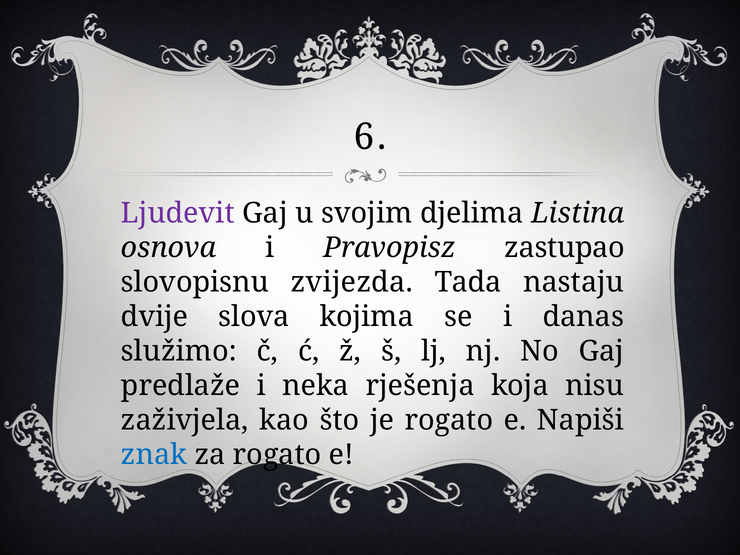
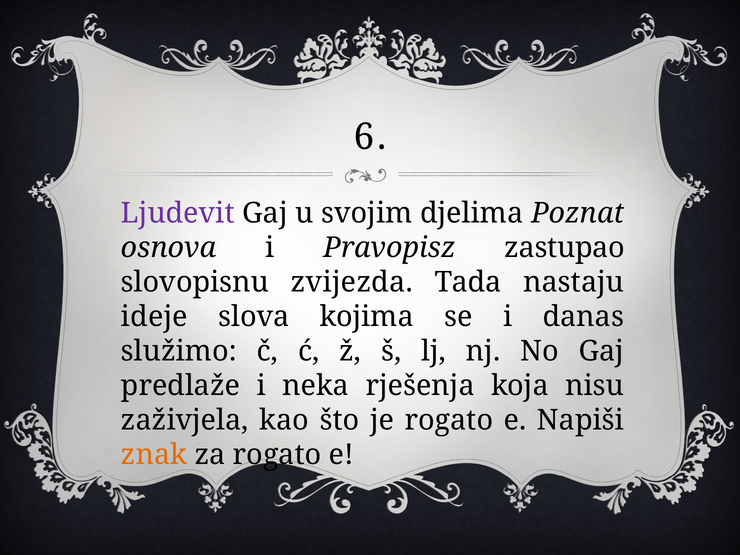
Listina: Listina -> Poznat (578, 213)
dvije: dvije -> ideje (154, 317)
znak colour: blue -> orange (154, 455)
